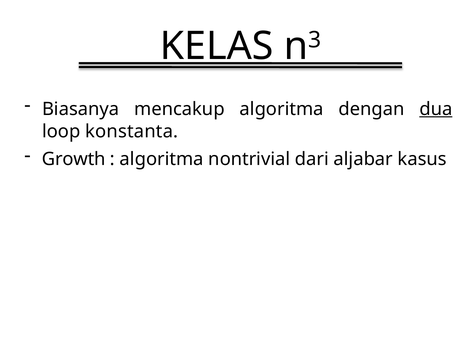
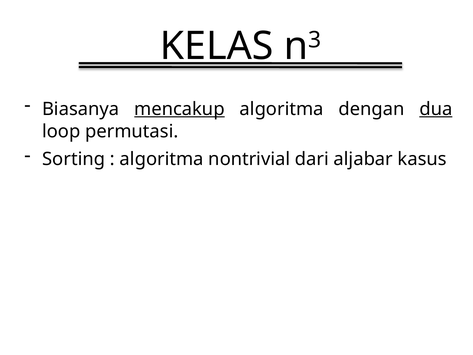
mencakup underline: none -> present (179, 109)
konstanta: konstanta -> permutasi (132, 131)
Growth: Growth -> Sorting (74, 159)
